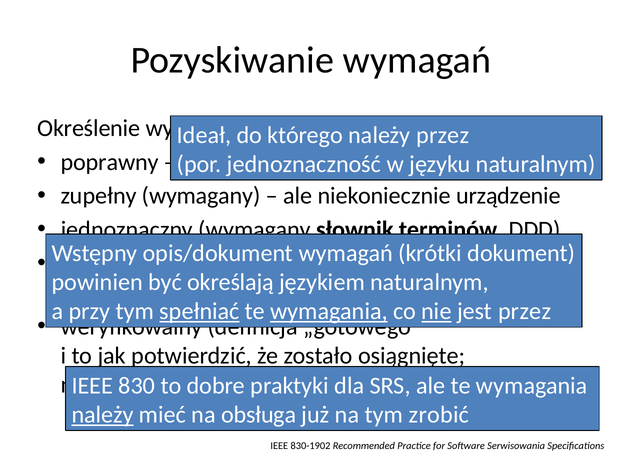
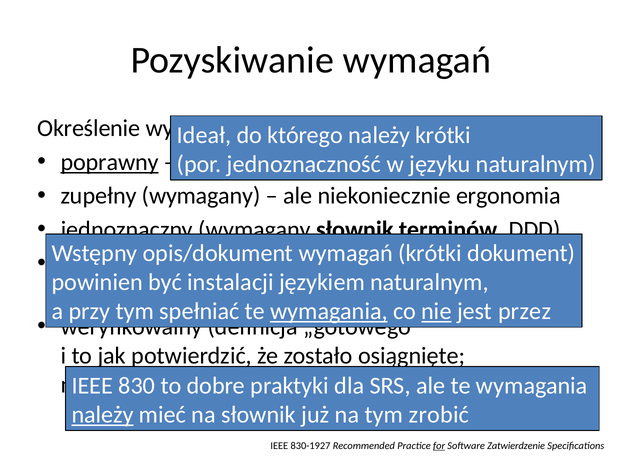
przez: przez -> krótki (443, 135)
poprawny underline: none -> present (110, 162)
urządzenie: urządzenie -> ergonomia (508, 196)
określają: określają -> instalacji (230, 282)
spełniać underline: present -> none (199, 311)
na obsługa: obsługa -> słownik (258, 414)
830-1902: 830-1902 -> 830-1927 (310, 445)
for underline: none -> present (439, 445)
Serwisowania: Serwisowania -> Zatwierdzenie (516, 445)
